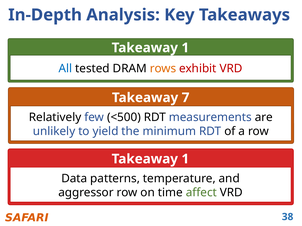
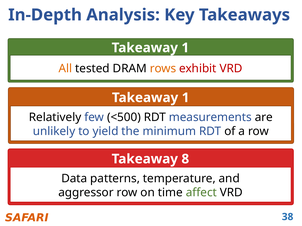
All colour: blue -> orange (65, 69)
7: 7 -> 1 (186, 98)
1: 1 -> 8 (185, 159)
